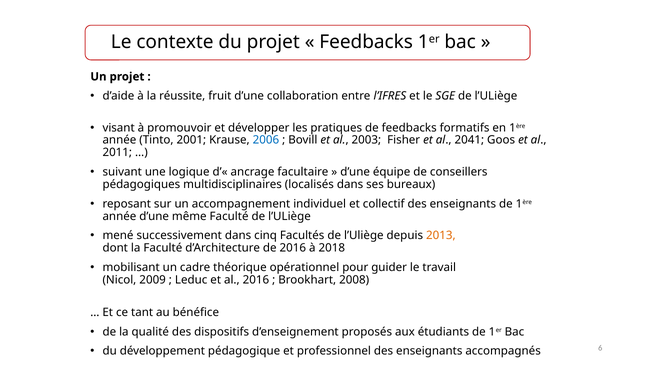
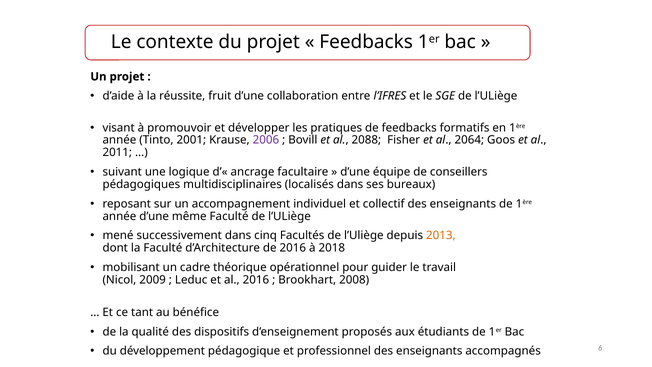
2006 colour: blue -> purple (266, 140)
2003: 2003 -> 2088 (366, 140)
2041: 2041 -> 2064 (469, 140)
